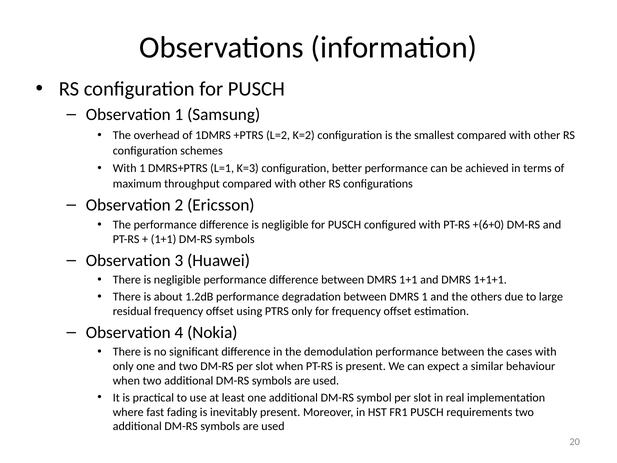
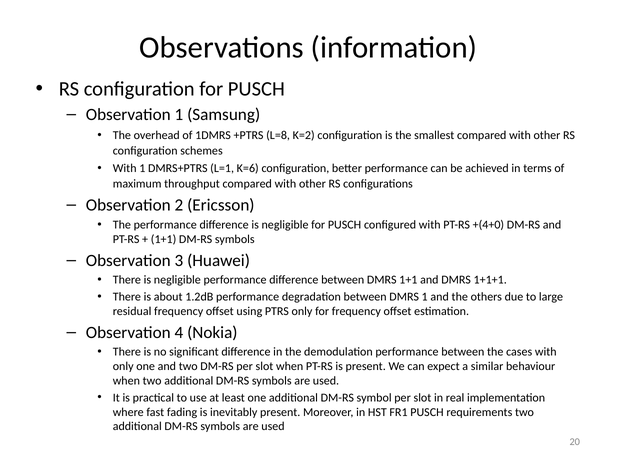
L=2: L=2 -> L=8 (278, 135)
K=3: K=3 -> K=6 (248, 168)
+(6+0: +(6+0 -> +(4+0 (488, 225)
